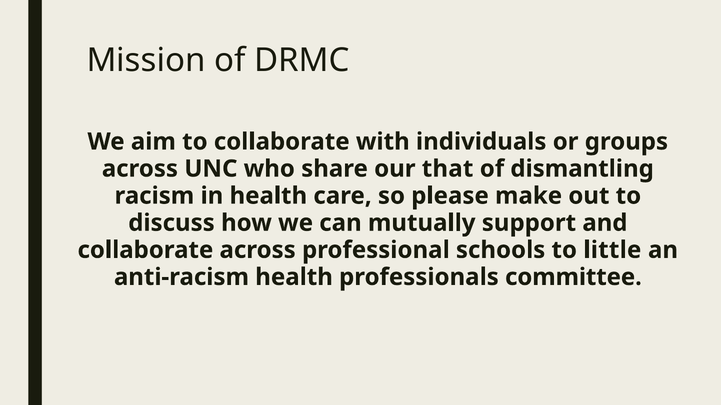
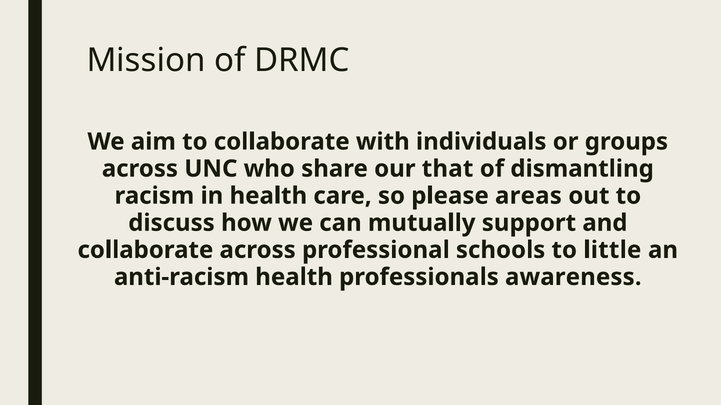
make: make -> areas (528, 196)
committee: committee -> awareness (573, 277)
